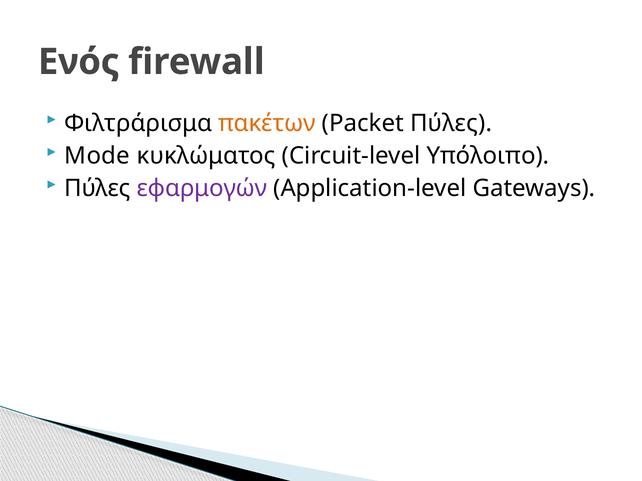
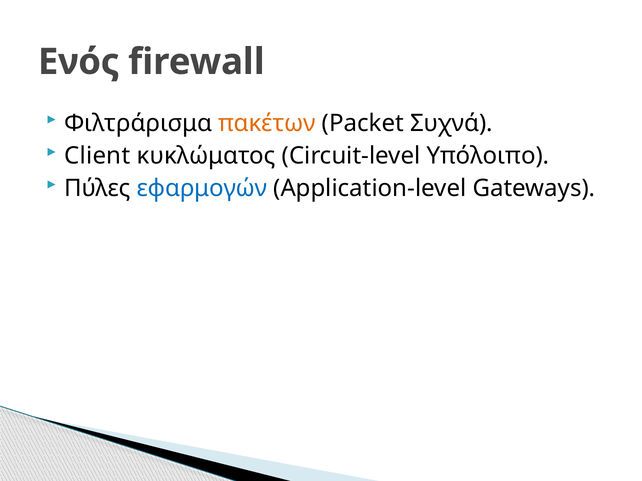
Packet Πύλες: Πύλες -> Συχνά (451, 123)
Mode: Mode -> Client (97, 156)
εφαρμογών colour: purple -> blue (202, 188)
